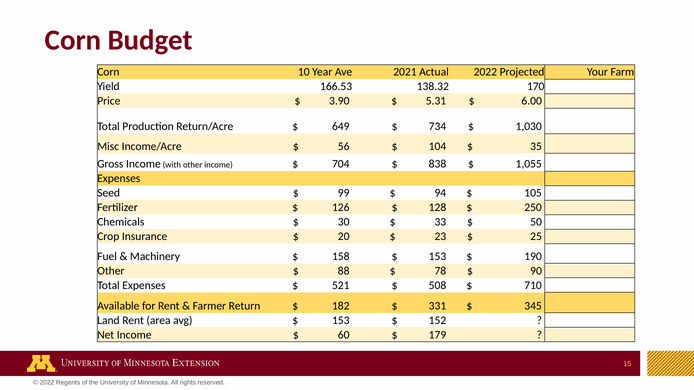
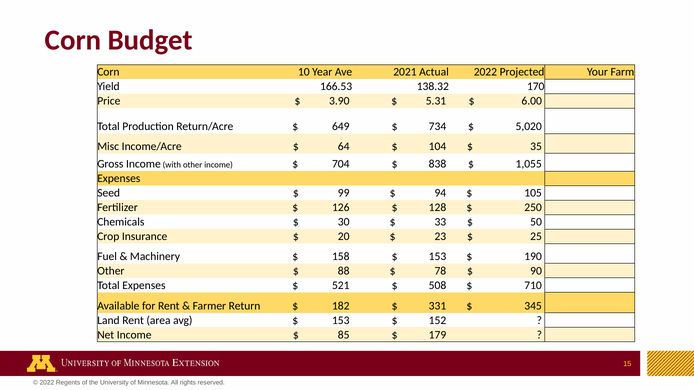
1,030: 1,030 -> 5,020 (529, 127)
56: 56 -> 64 (344, 147)
60: 60 -> 85 (344, 335)
